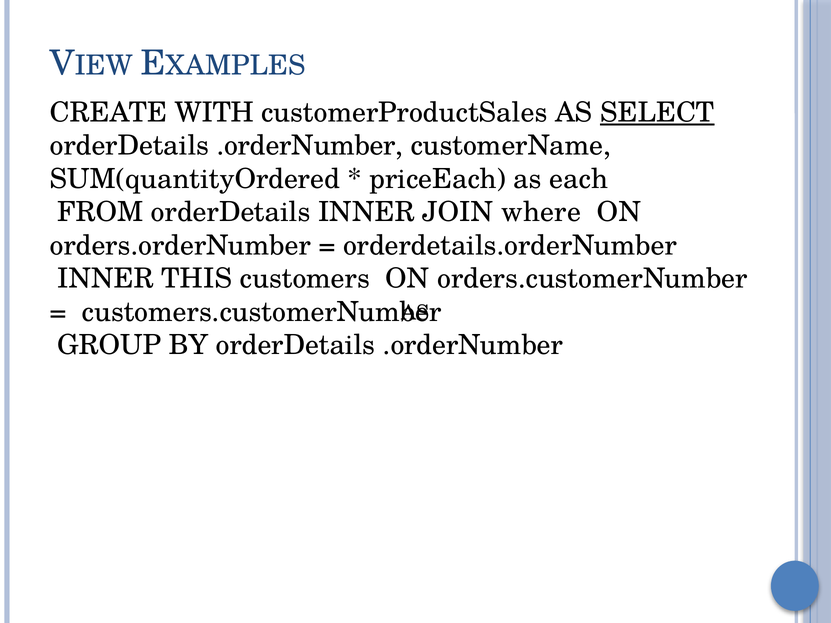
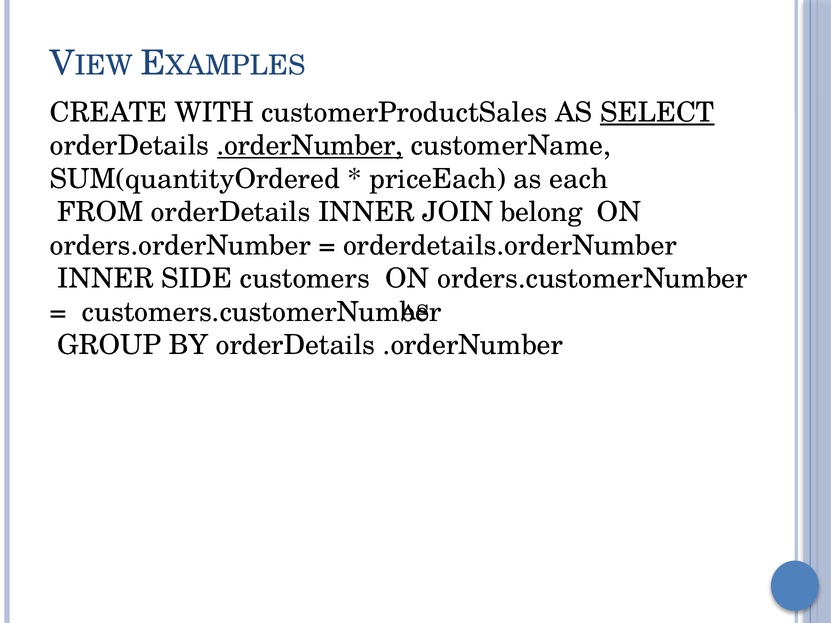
.orderNumber underline: none -> present (310, 146)
where: where -> belong (541, 212)
THIS: THIS -> SIDE (197, 279)
